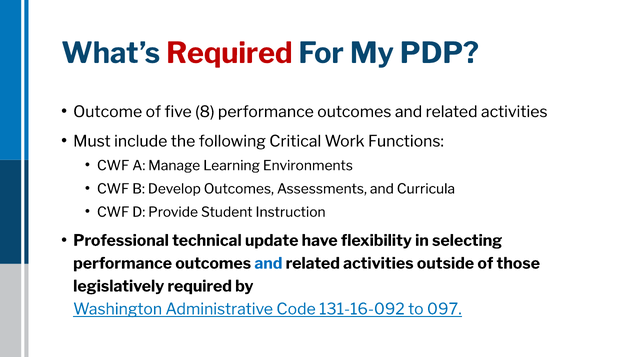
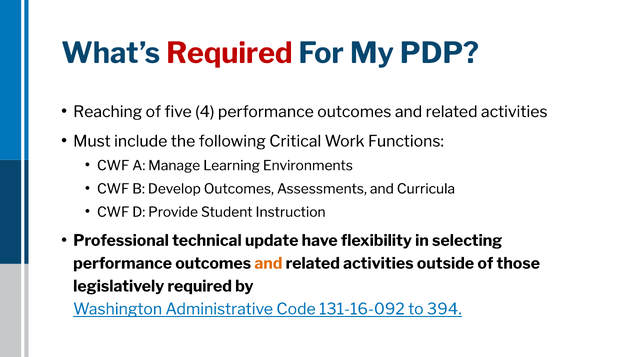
Outcome: Outcome -> Reaching (108, 112)
8: 8 -> 4 (205, 112)
and colour: blue -> orange (268, 263)
097: 097 -> 394 (444, 309)
